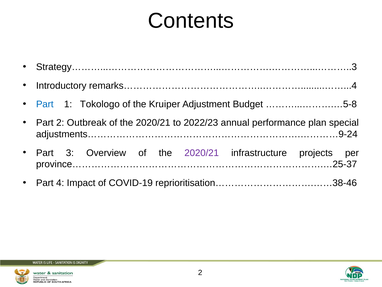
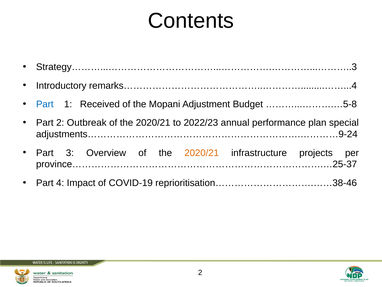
Tokologo: Tokologo -> Received (100, 104)
Kruiper: Kruiper -> Mopani (165, 104)
2020/21 colour: purple -> orange (202, 153)
